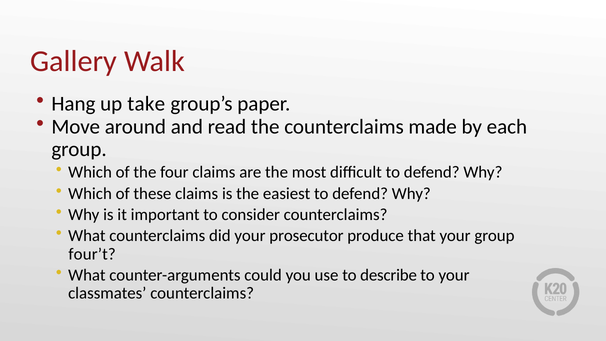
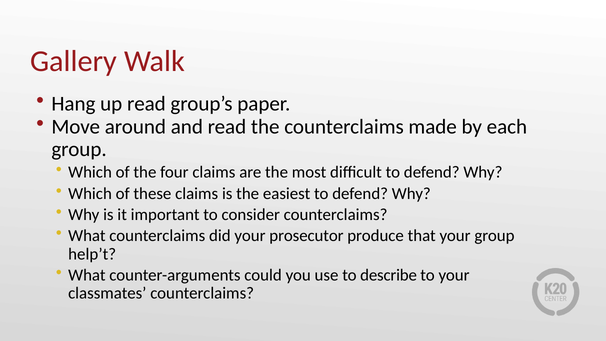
up take: take -> read (146, 104)
four’t: four’t -> help’t (92, 254)
